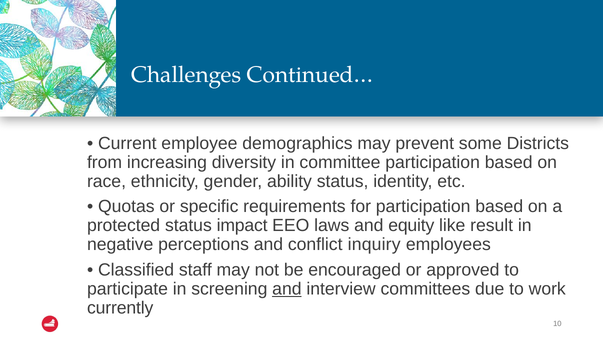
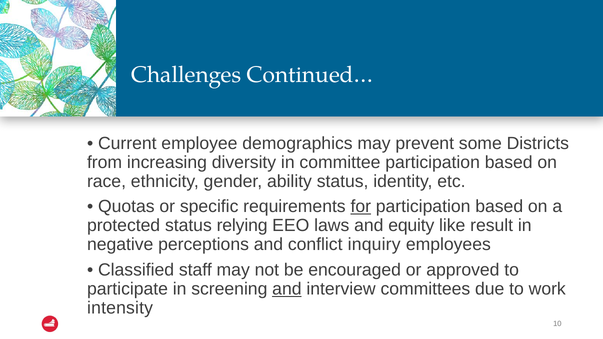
for underline: none -> present (361, 207)
impact: impact -> relying (242, 226)
currently: currently -> intensity (120, 308)
